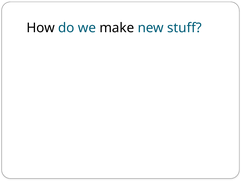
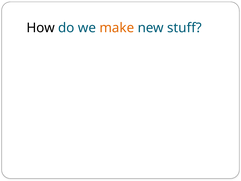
make colour: black -> orange (117, 28)
